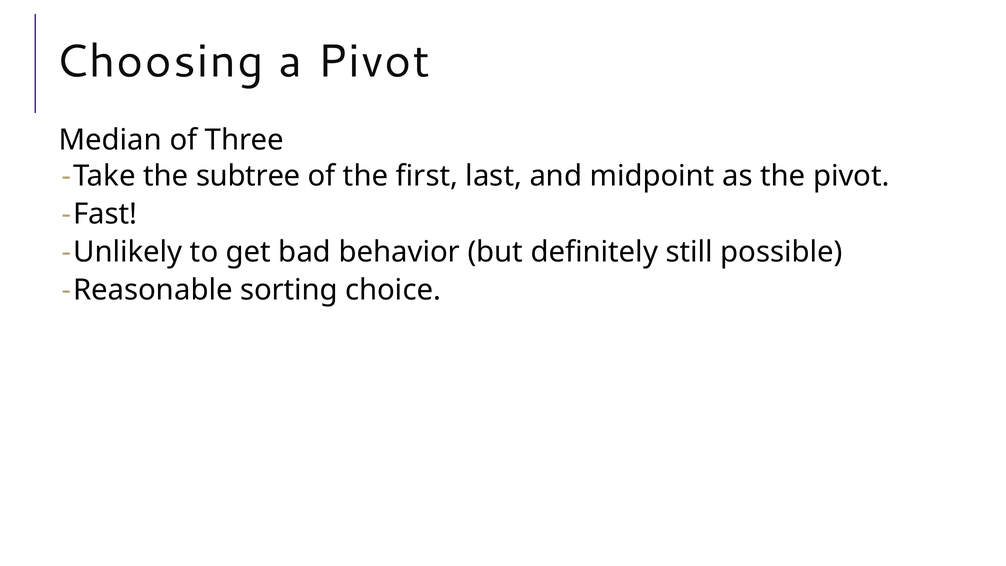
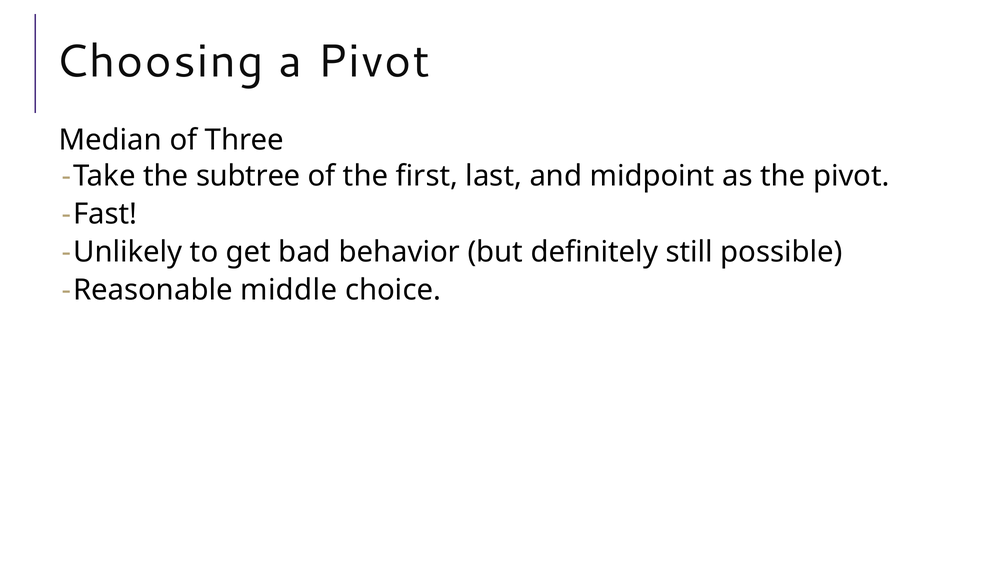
sorting: sorting -> middle (289, 290)
